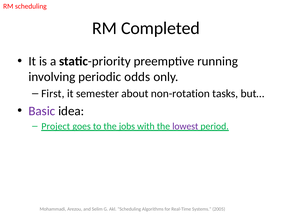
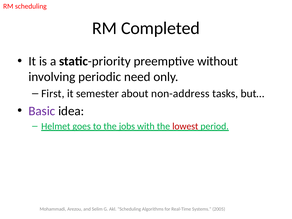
running: running -> without (218, 61)
odds: odds -> need (137, 77)
non-rotation: non-rotation -> non-address (180, 94)
Project: Project -> Helmet (56, 126)
lowest colour: purple -> red (185, 126)
